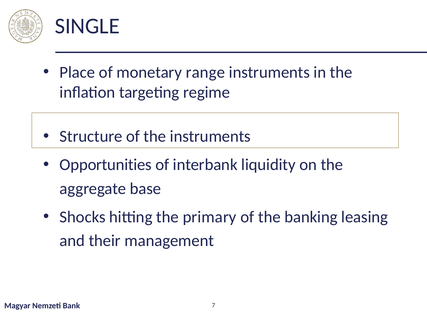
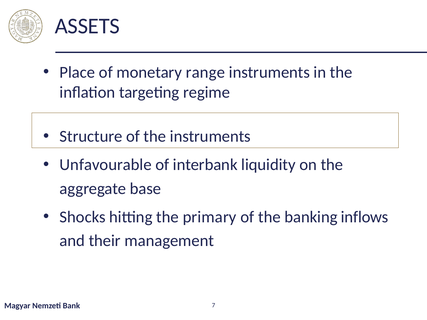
SINGLE: SINGLE -> ASSETS (87, 26)
Opportunities: Opportunities -> Unfavourable (106, 165)
leasing: leasing -> inflows (365, 217)
